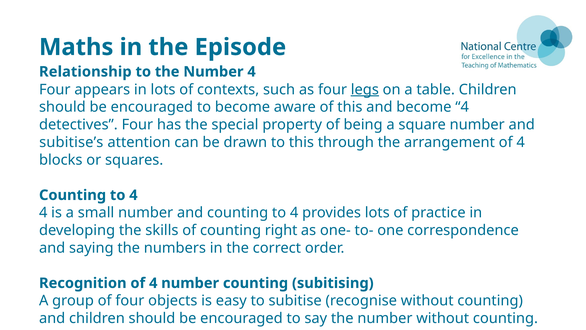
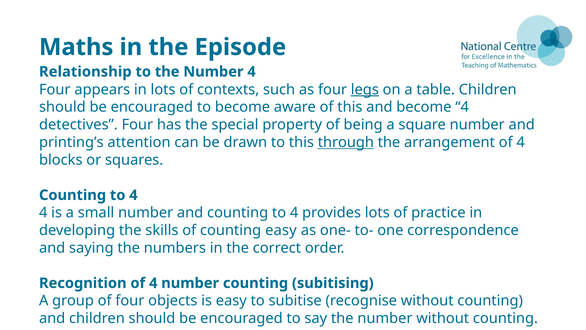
subitise’s: subitise’s -> printing’s (71, 142)
through underline: none -> present (346, 142)
counting right: right -> easy (281, 230)
